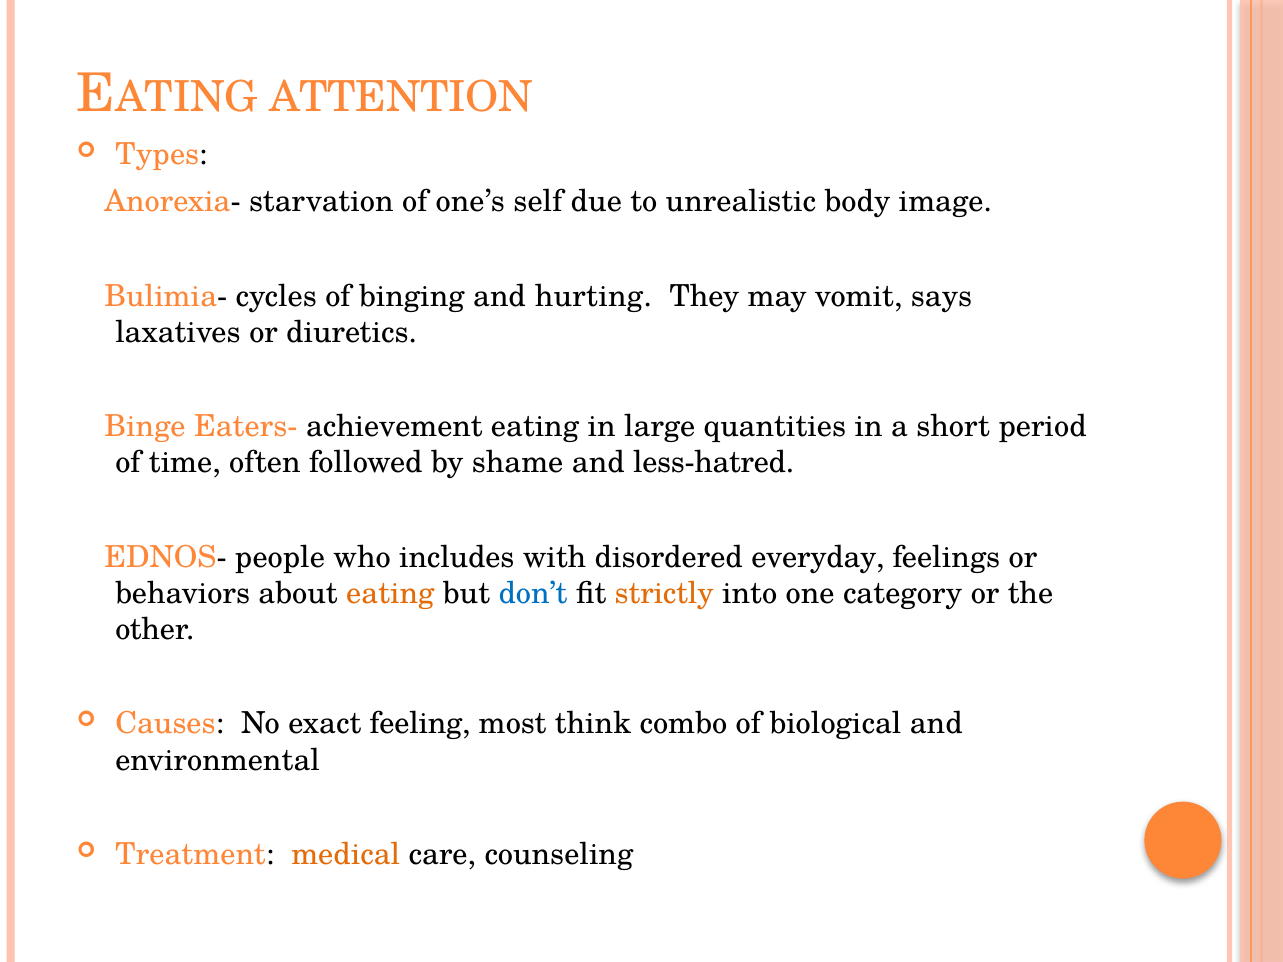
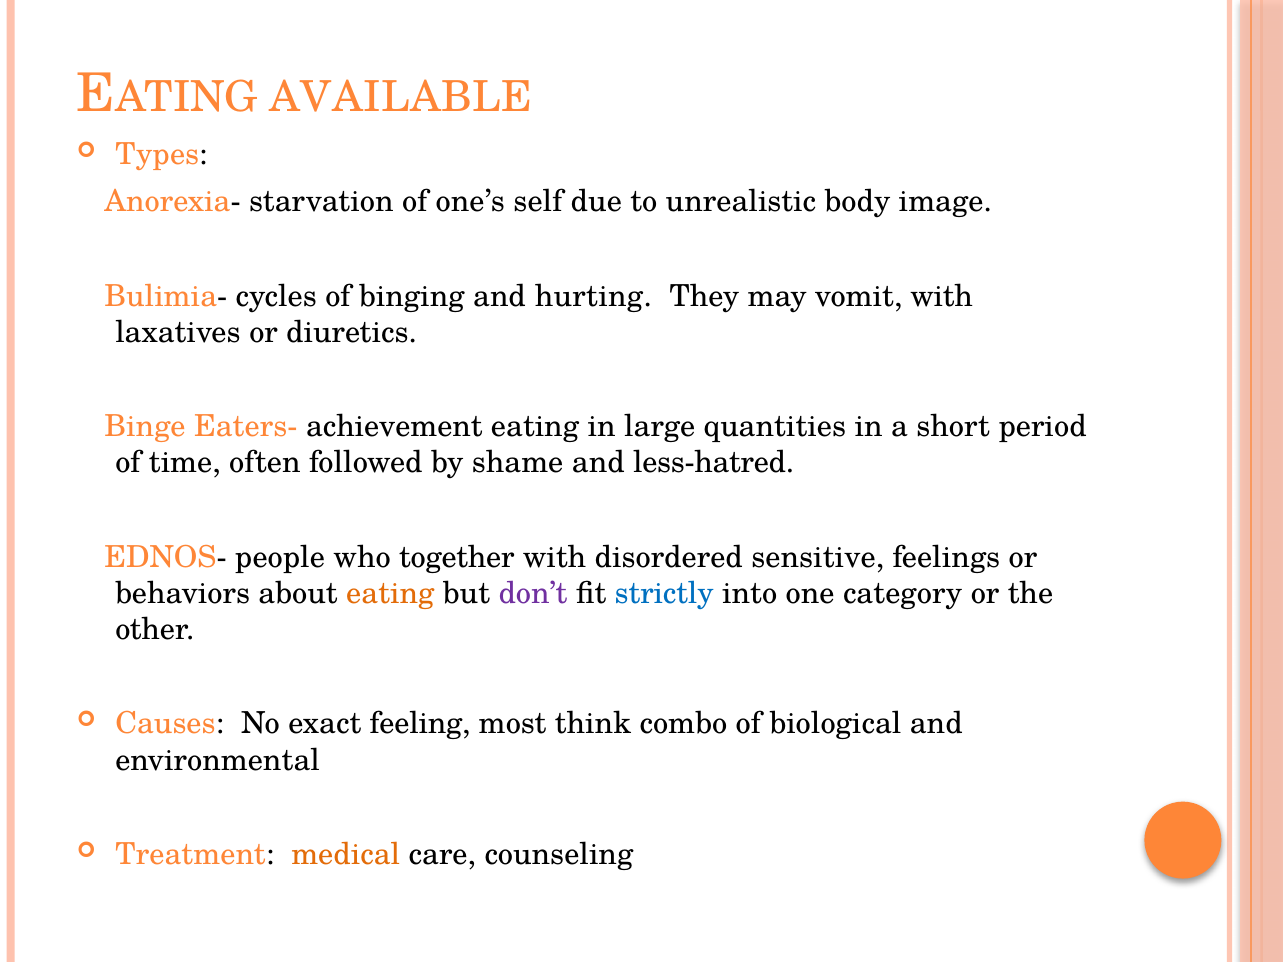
ATTENTION: ATTENTION -> AVAILABLE (401, 97)
vomit says: says -> with (942, 296)
includes: includes -> together (457, 557)
everyday: everyday -> sensitive (818, 557)
don’t colour: blue -> purple (533, 594)
strictly colour: orange -> blue (664, 594)
